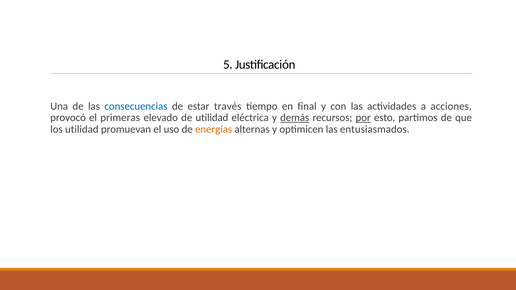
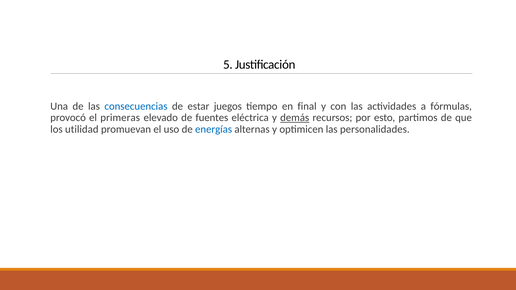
través: través -> juegos (228, 106)
acciones: acciones -> fórmulas (451, 106)
de utilidad: utilidad -> fuentes (212, 118)
por underline: present -> none (363, 118)
energías colour: orange -> blue (214, 129)
entusiasmados: entusiasmados -> personalidades (375, 129)
